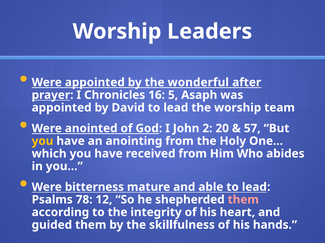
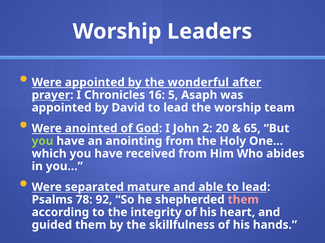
57: 57 -> 65 (252, 129)
you colour: yellow -> light green (43, 141)
bitterness: bitterness -> separated (94, 188)
12: 12 -> 92 (104, 200)
